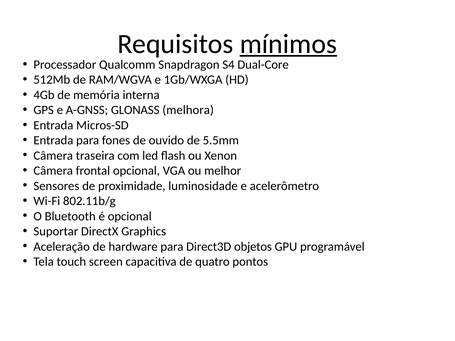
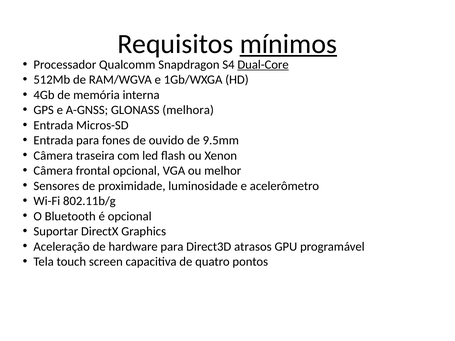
Dual-Core underline: none -> present (263, 65)
5.5mm: 5.5mm -> 9.5mm (221, 140)
objetos: objetos -> atrasos (253, 247)
